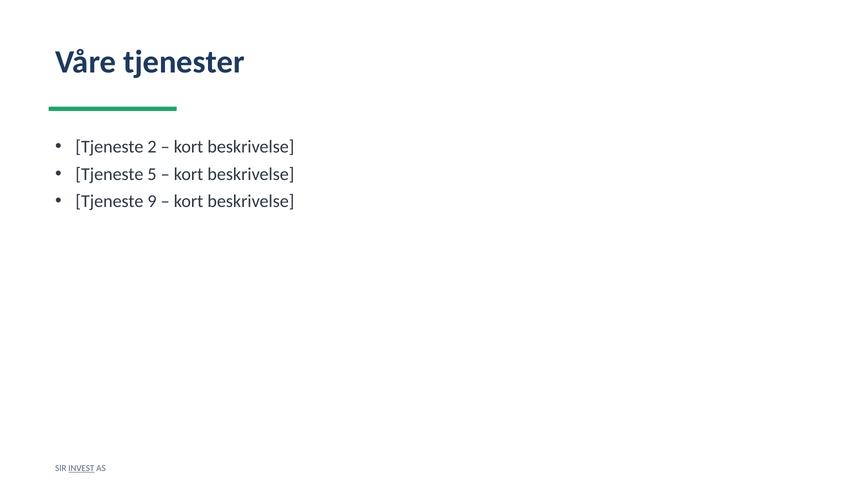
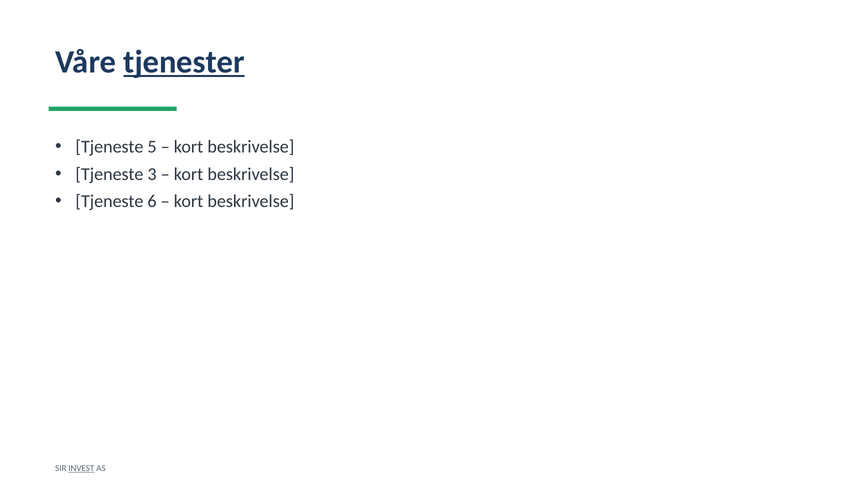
tjenester underline: none -> present (184, 62)
2: 2 -> 5 (152, 147)
5: 5 -> 3 (152, 174)
9: 9 -> 6 (152, 201)
